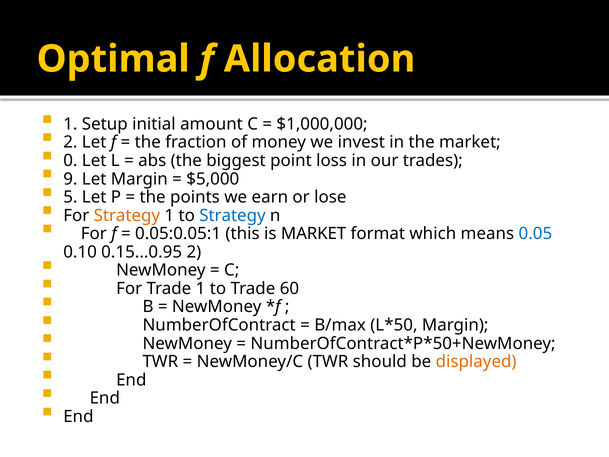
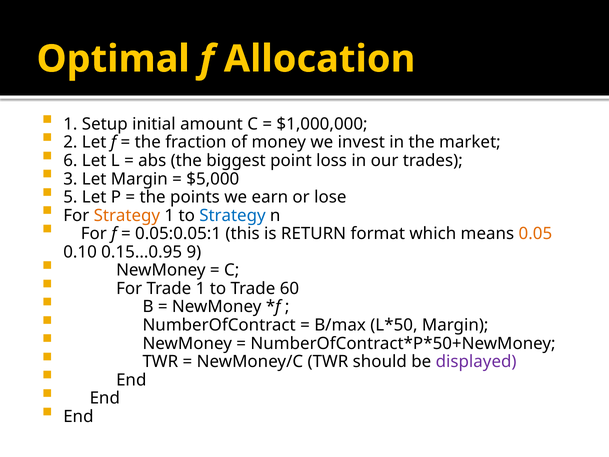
0: 0 -> 6 (70, 161)
9: 9 -> 3 (70, 179)
is MARKET: MARKET -> RETURN (314, 234)
0.05 colour: blue -> orange (535, 234)
0.15...0.95 2: 2 -> 9 (194, 252)
displayed colour: orange -> purple (476, 362)
